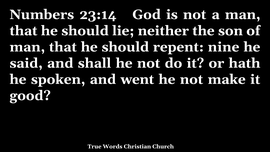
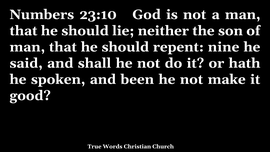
23:14: 23:14 -> 23:10 (98, 15)
went: went -> been (137, 79)
